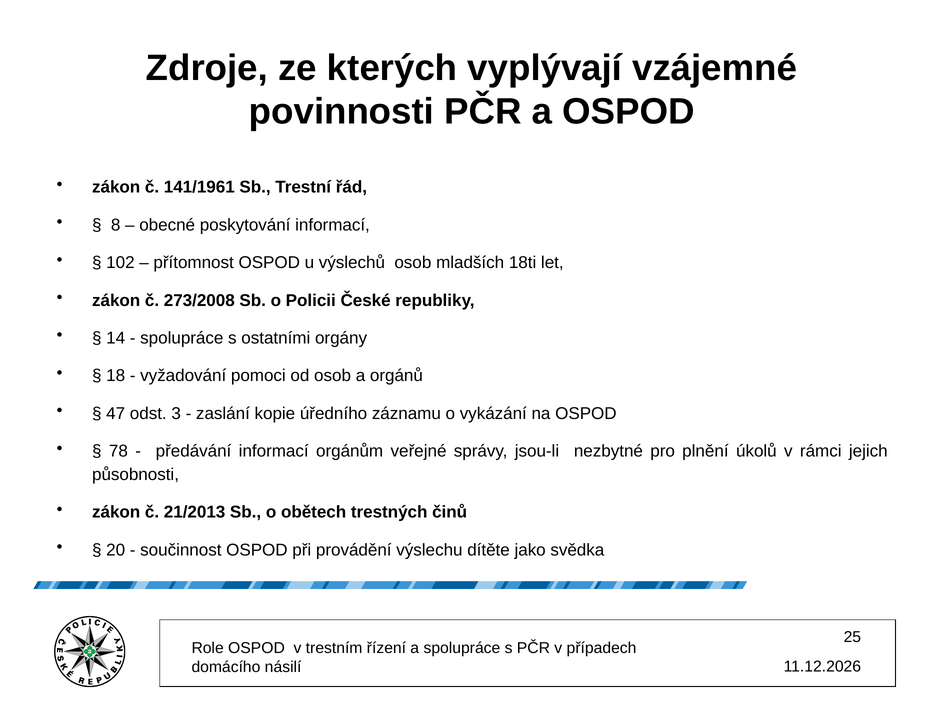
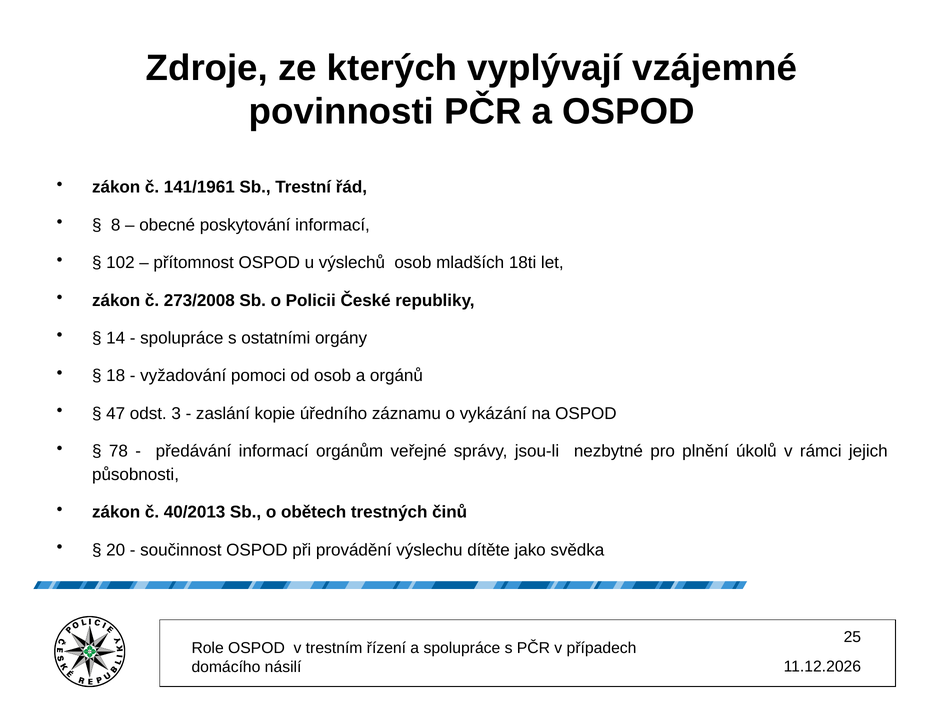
21/2013: 21/2013 -> 40/2013 (195, 512)
